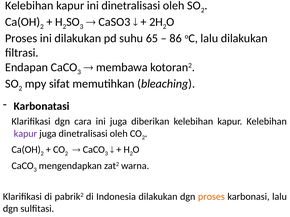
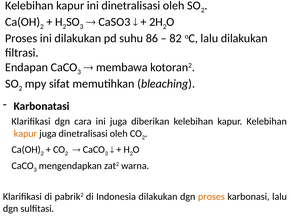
65: 65 -> 86 (152, 38)
86: 86 -> 82 (176, 38)
kapur colour: purple -> orange (25, 134)
